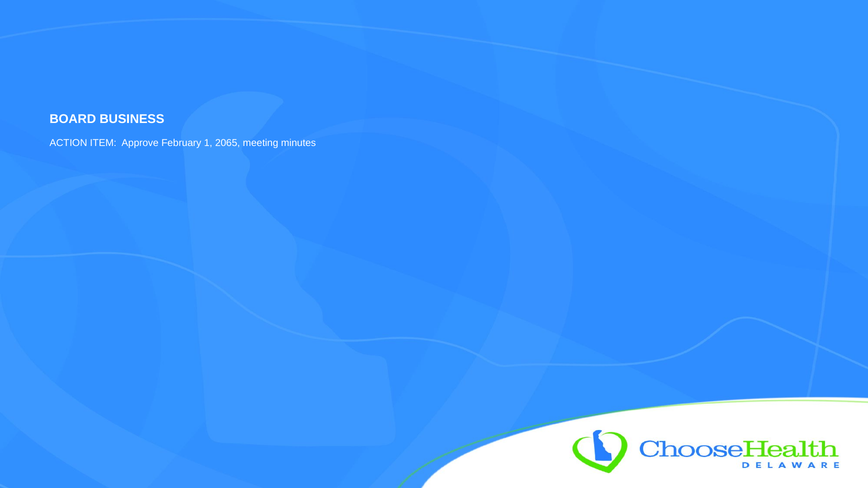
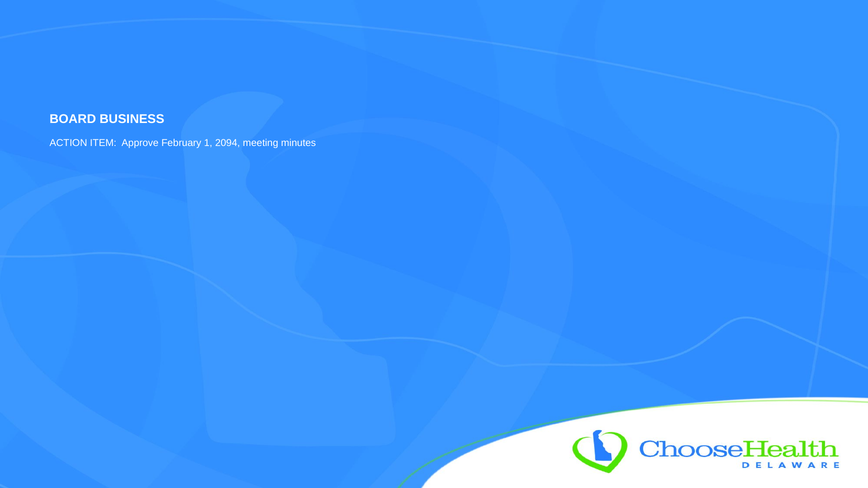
2065: 2065 -> 2094 (228, 143)
